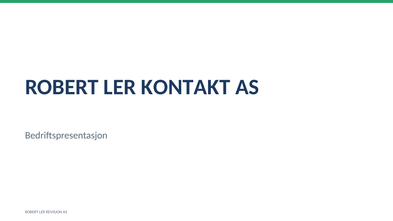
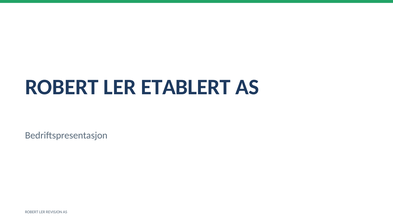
KONTAKT: KONTAKT -> ETABLERT (186, 87)
